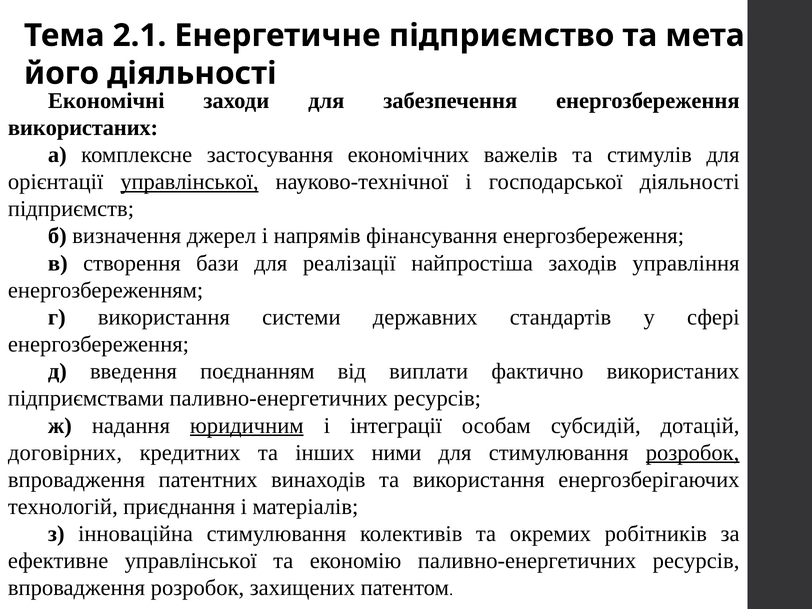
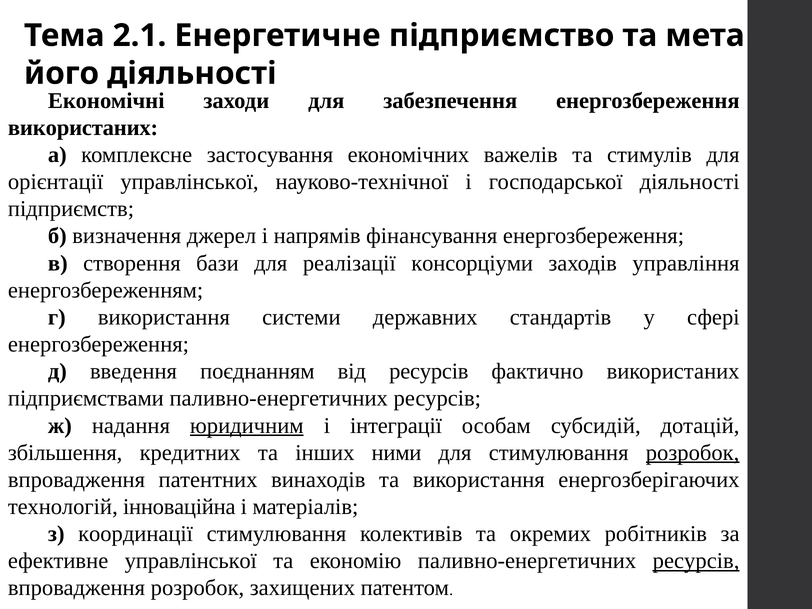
управлінської underline: present -> none (189, 182)
найпростіша: найпростіша -> консорціуми (472, 263)
від виплати: виплати -> ресурсів (429, 371)
договірних: договірних -> збільшення (65, 453)
приєднання: приєднання -> інноваційна (179, 507)
інноваційна: інноваційна -> координації (136, 534)
ресурсів underline: none -> present (696, 561)
